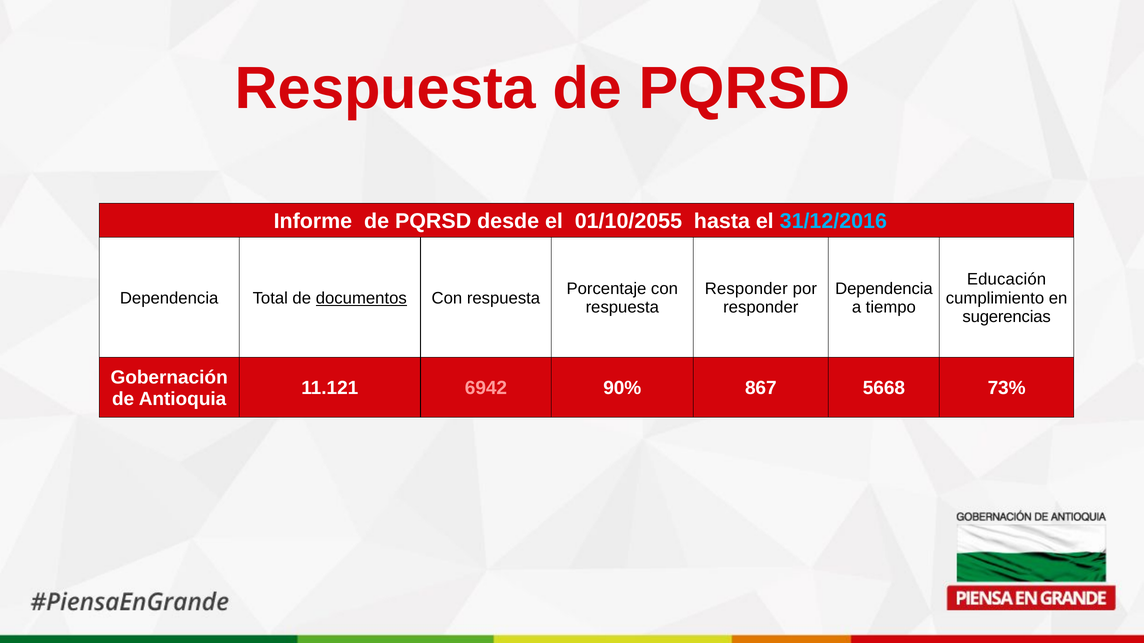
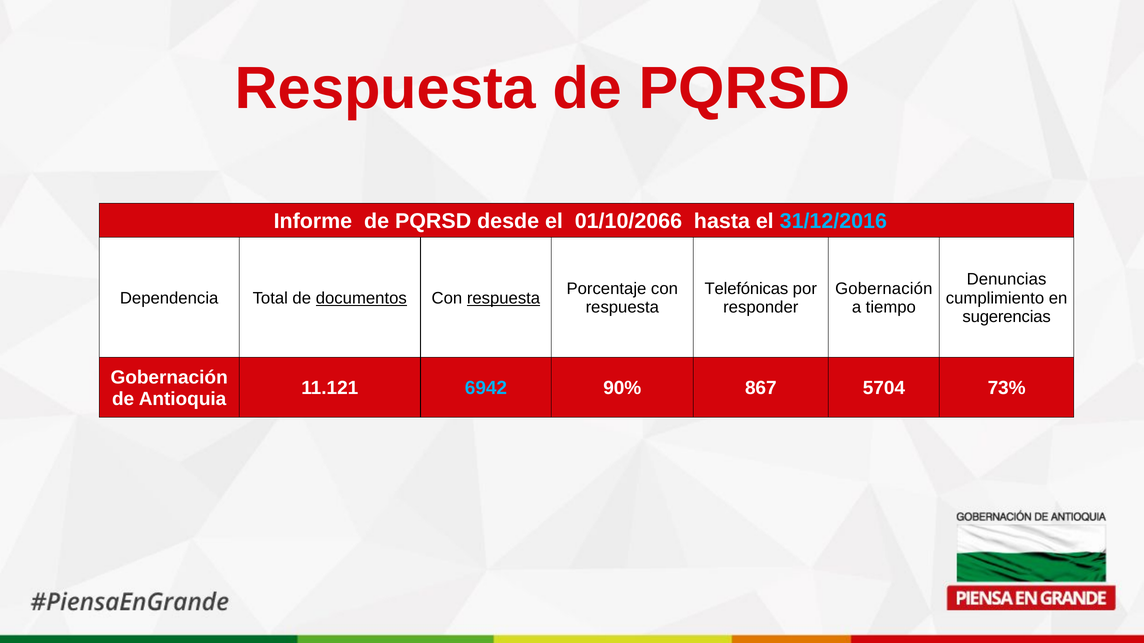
01/10/2055: 01/10/2055 -> 01/10/2066 (628, 221)
Educación: Educación -> Denuncias (1007, 280)
Responder: Responder -> Telefónicas (746, 289)
Dependencia: Dependencia -> Gobernación (884, 289)
respuesta underline: none -> present (504, 298)
6942 colour: pink -> light blue (486, 388)
5668: 5668 -> 5704 (884, 388)
